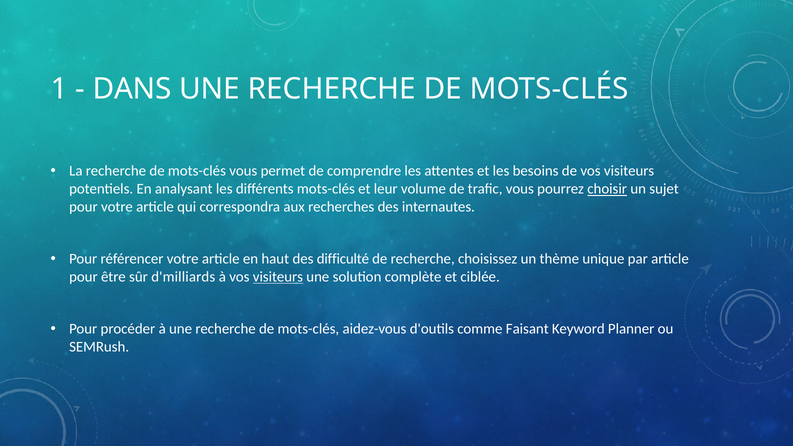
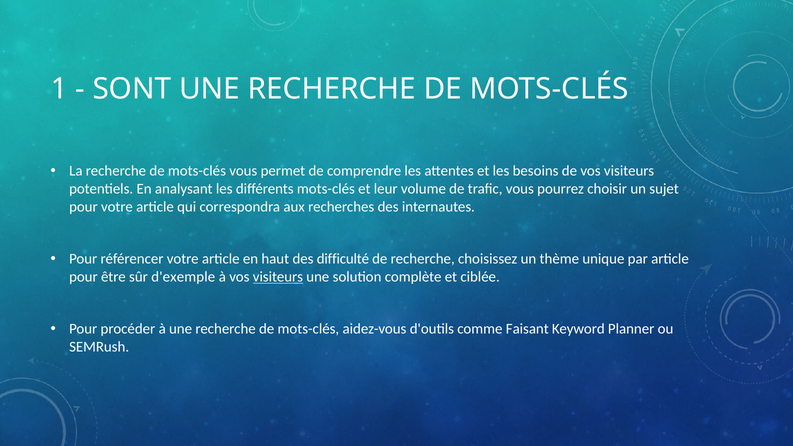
DANS: DANS -> SONT (132, 89)
choisir underline: present -> none (607, 189)
d'milliards: d'milliards -> d'exemple (183, 277)
